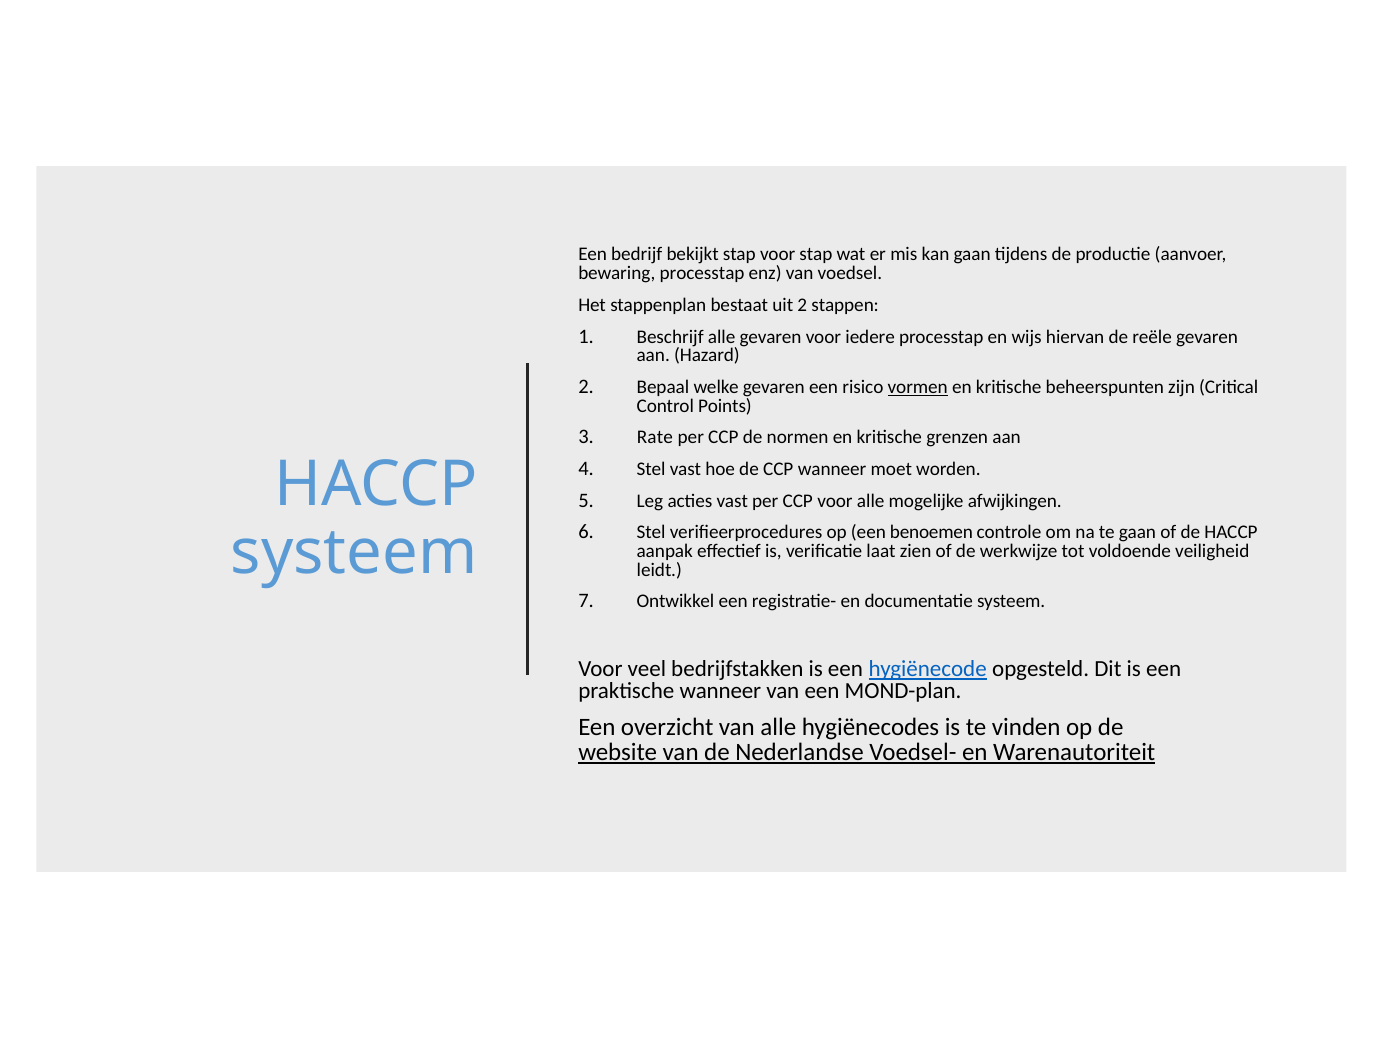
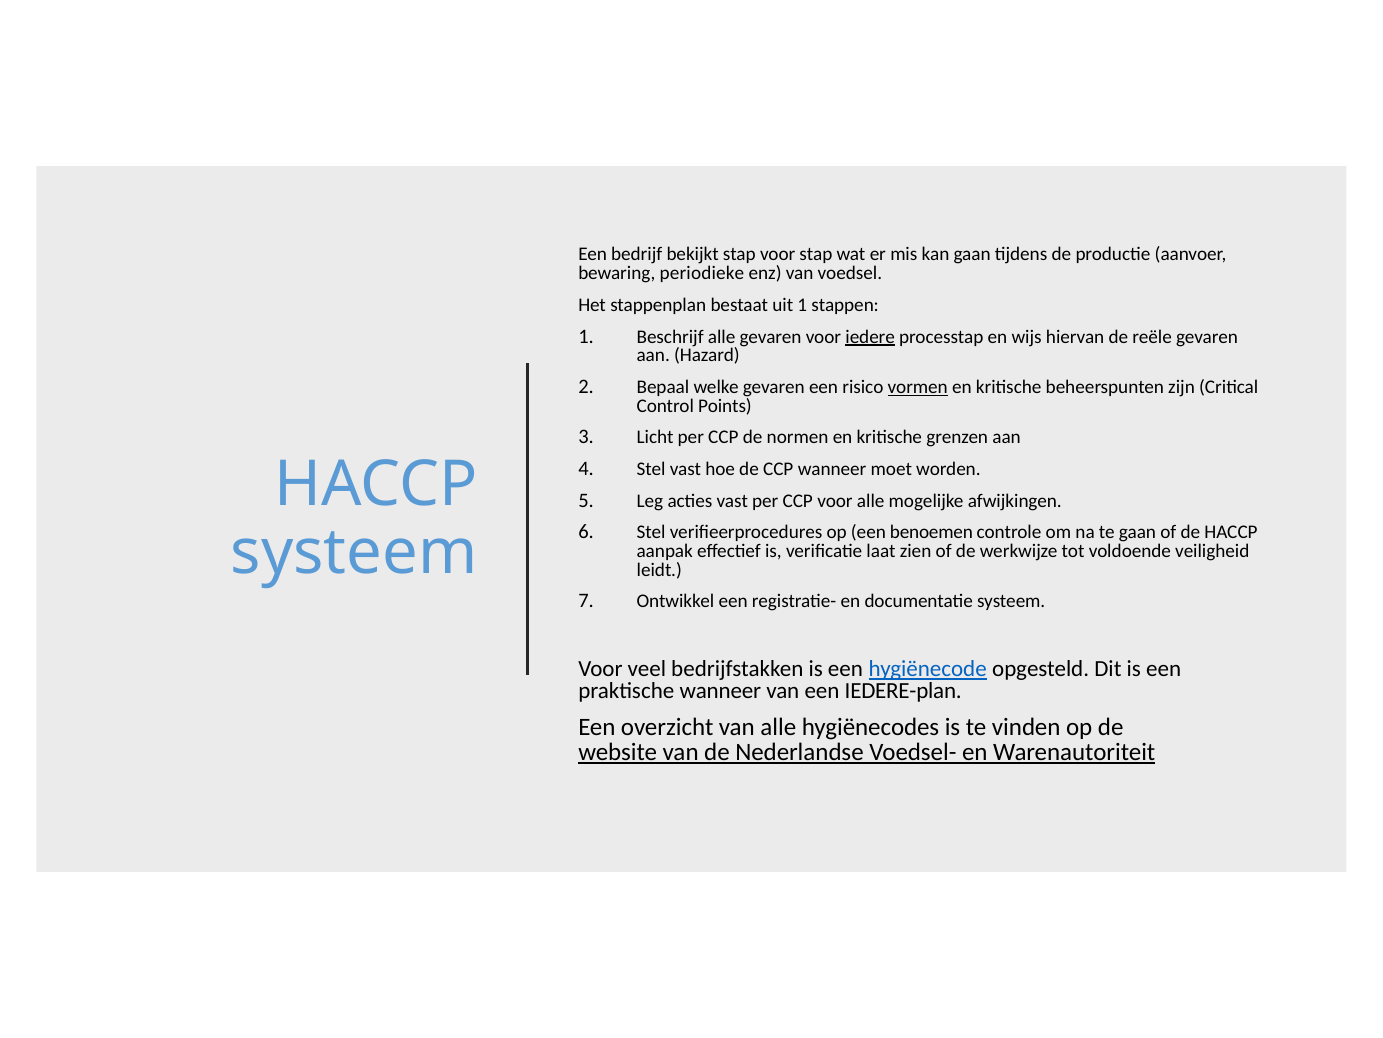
bewaring processtap: processtap -> periodieke (702, 273)
uit 2: 2 -> 1 (802, 305)
iedere underline: none -> present (870, 336)
Rate: Rate -> Licht (655, 437)
MOND-plan: MOND-plan -> IEDERE-plan (903, 691)
